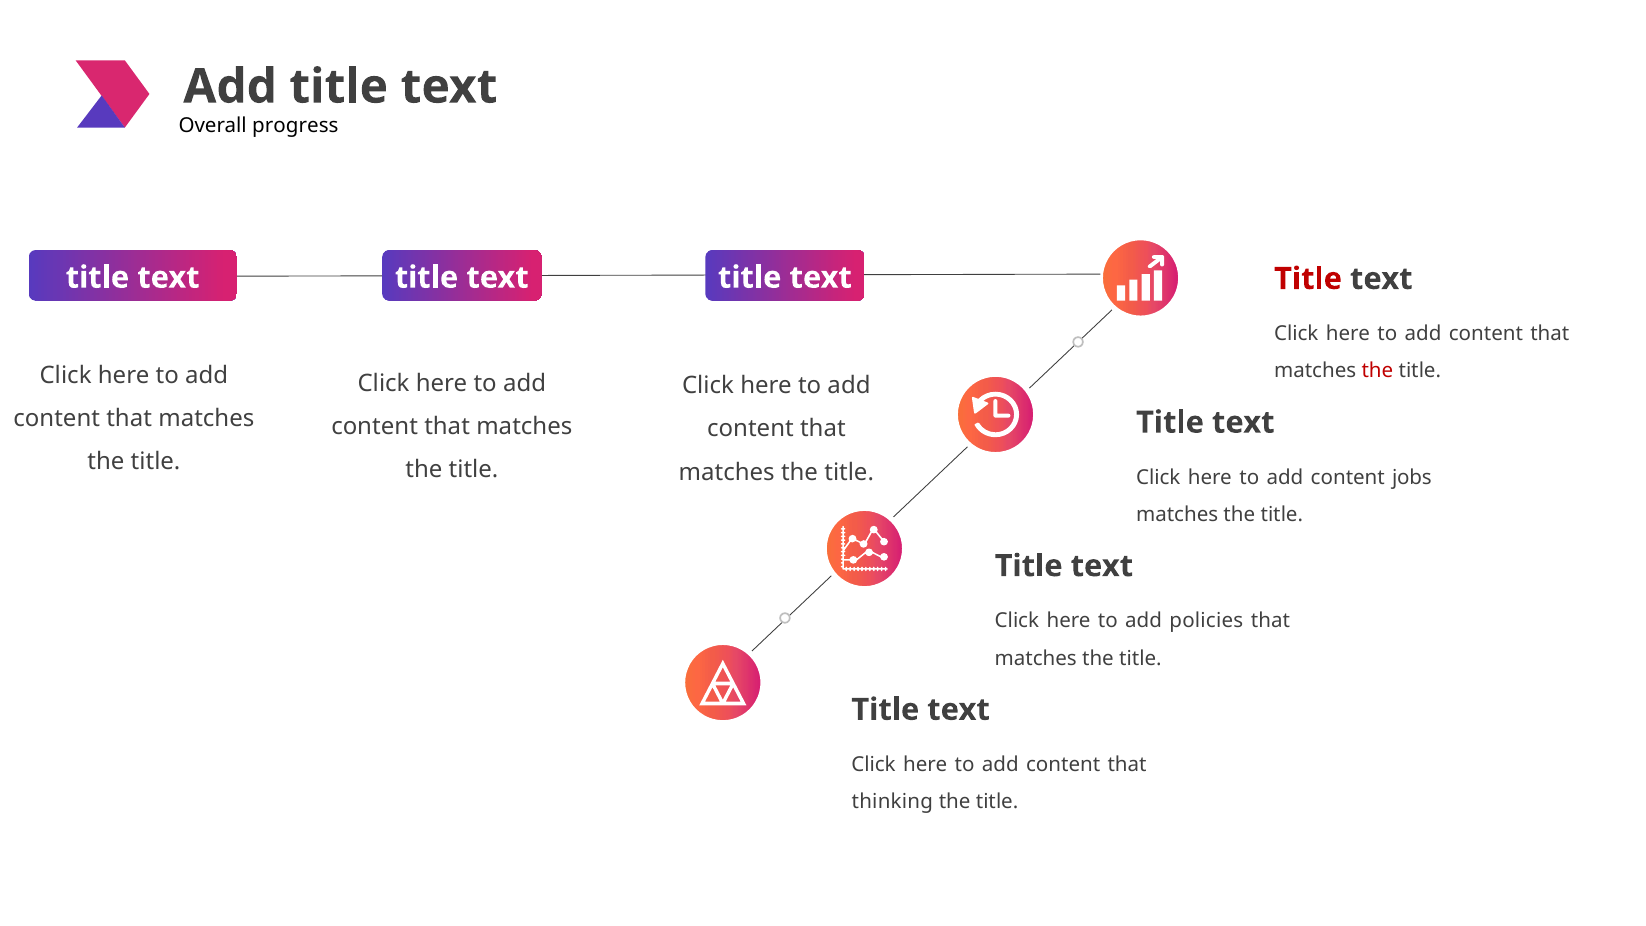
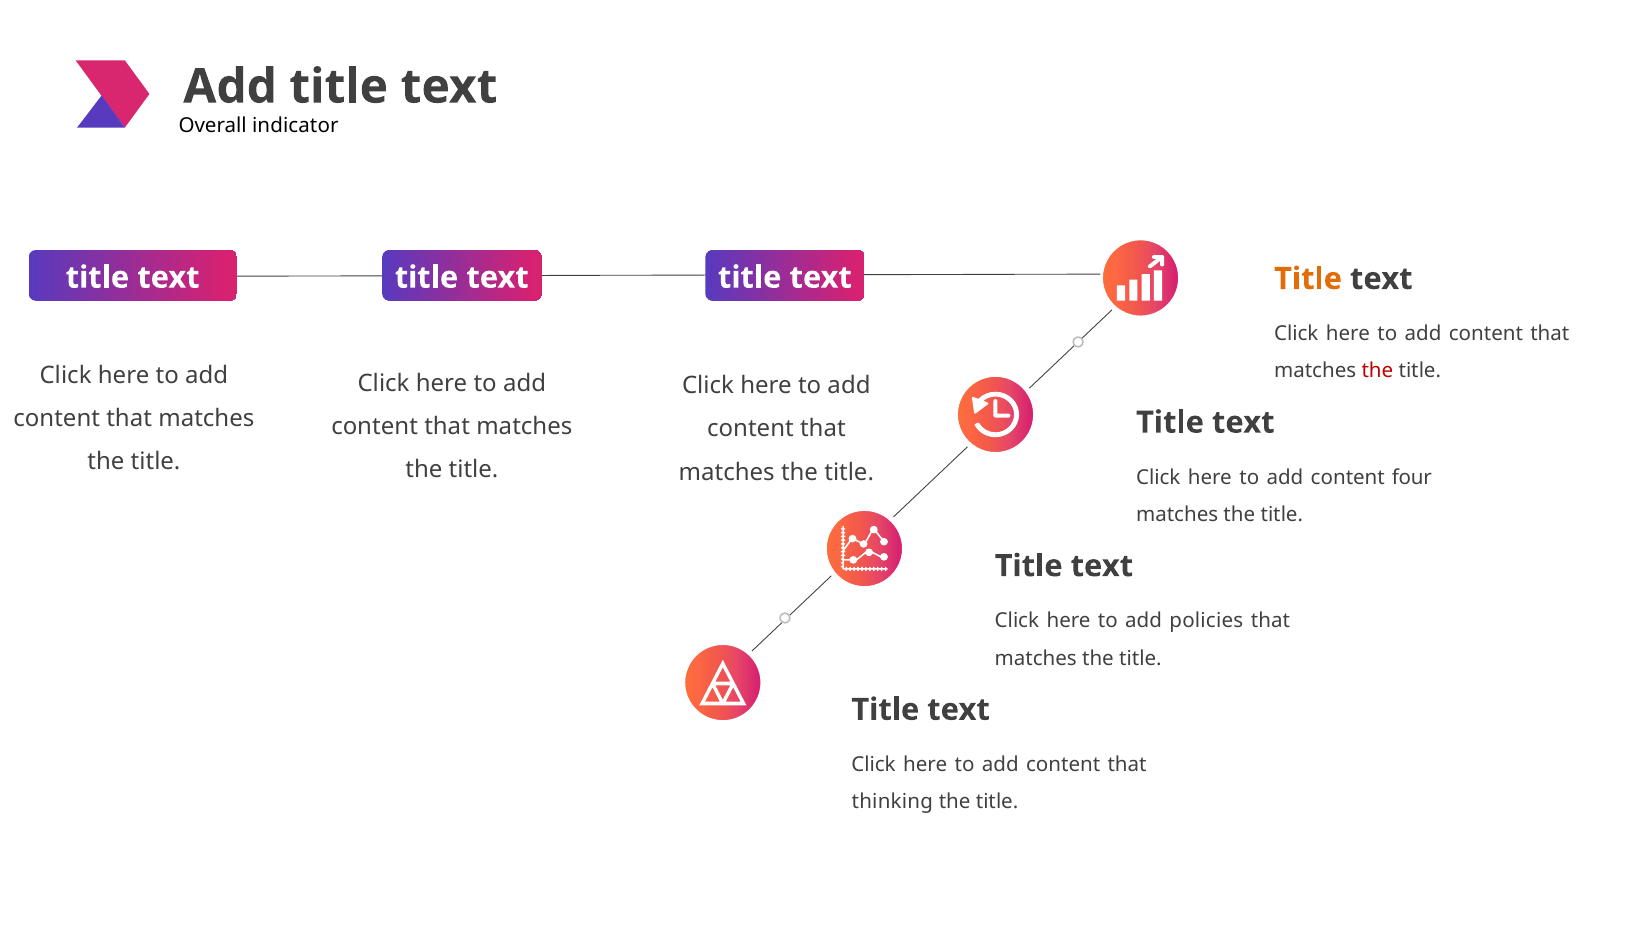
progress: progress -> indicator (295, 125)
Title colour: red -> orange (1308, 279)
jobs: jobs -> four (1412, 478)
